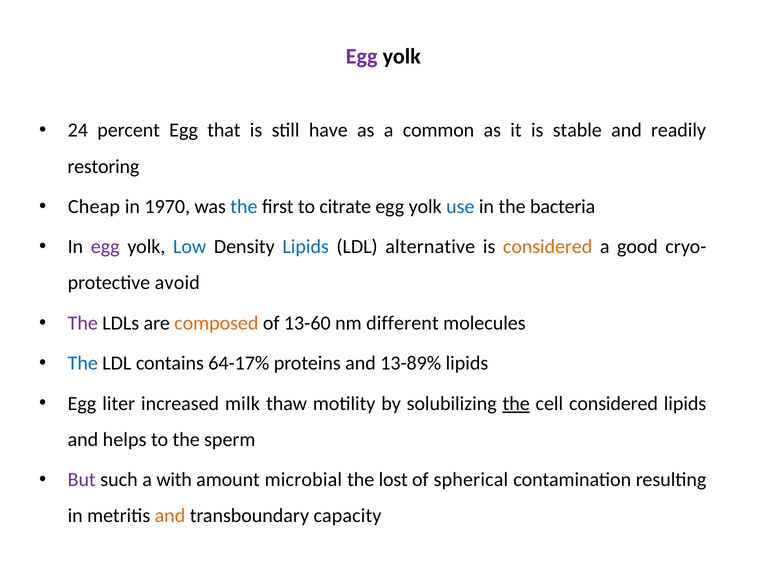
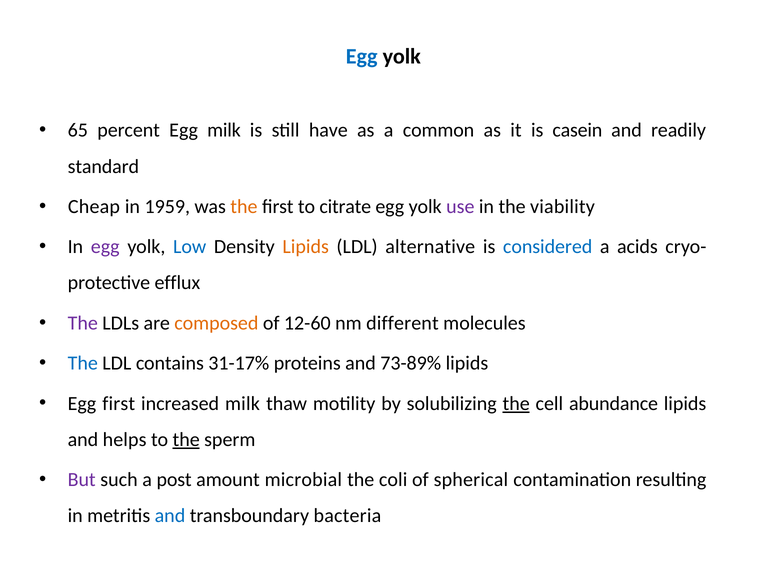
Egg colour: purple -> blue (362, 57)
24: 24 -> 65 (78, 130)
Egg that: that -> milk (224, 130)
stable: stable -> casein (577, 130)
restoring: restoring -> standard (103, 166)
1970: 1970 -> 1959 (167, 207)
the colour: blue -> orange (244, 207)
use colour: blue -> purple (460, 207)
bacteria: bacteria -> viability (562, 207)
Lipids colour: blue -> orange (306, 247)
considered colour: orange -> blue (548, 247)
good: good -> acids (637, 247)
avoid: avoid -> efflux (177, 283)
13-60: 13-60 -> 12-60 (307, 323)
64-17%: 64-17% -> 31-17% (239, 364)
13-89%: 13-89% -> 73-89% (411, 364)
Egg liter: liter -> first (119, 404)
cell considered: considered -> abundance (614, 404)
the underline: none -> present (186, 440)
with: with -> post (174, 480)
lost: lost -> coli (393, 480)
and colour: orange -> blue (170, 516)
capacity: capacity -> bacteria (347, 516)
